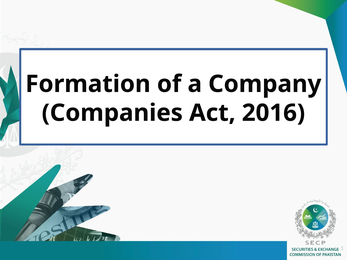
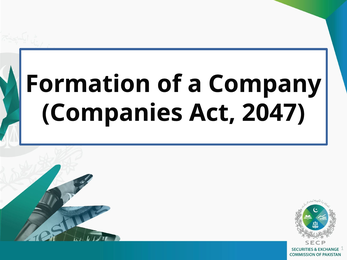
2016: 2016 -> 2047 (273, 113)
